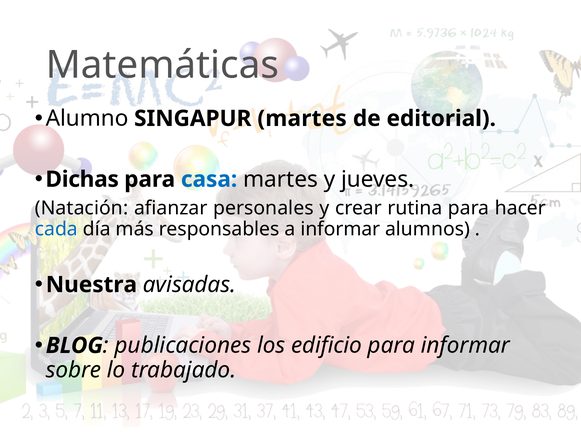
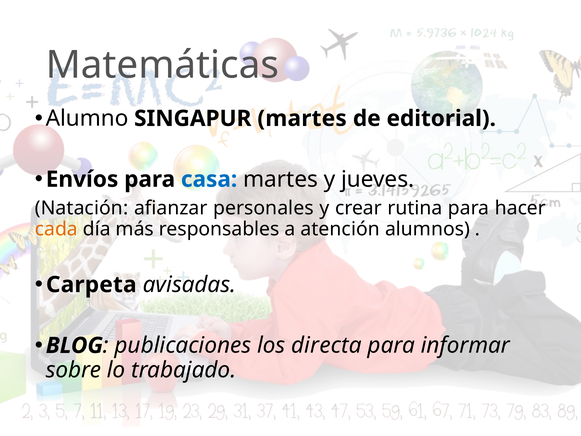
Dichas: Dichas -> Envíos (82, 179)
cada colour: blue -> orange (56, 229)
a informar: informar -> atención (340, 229)
Nuestra: Nuestra -> Carpeta (91, 285)
edificio: edificio -> directa (326, 345)
